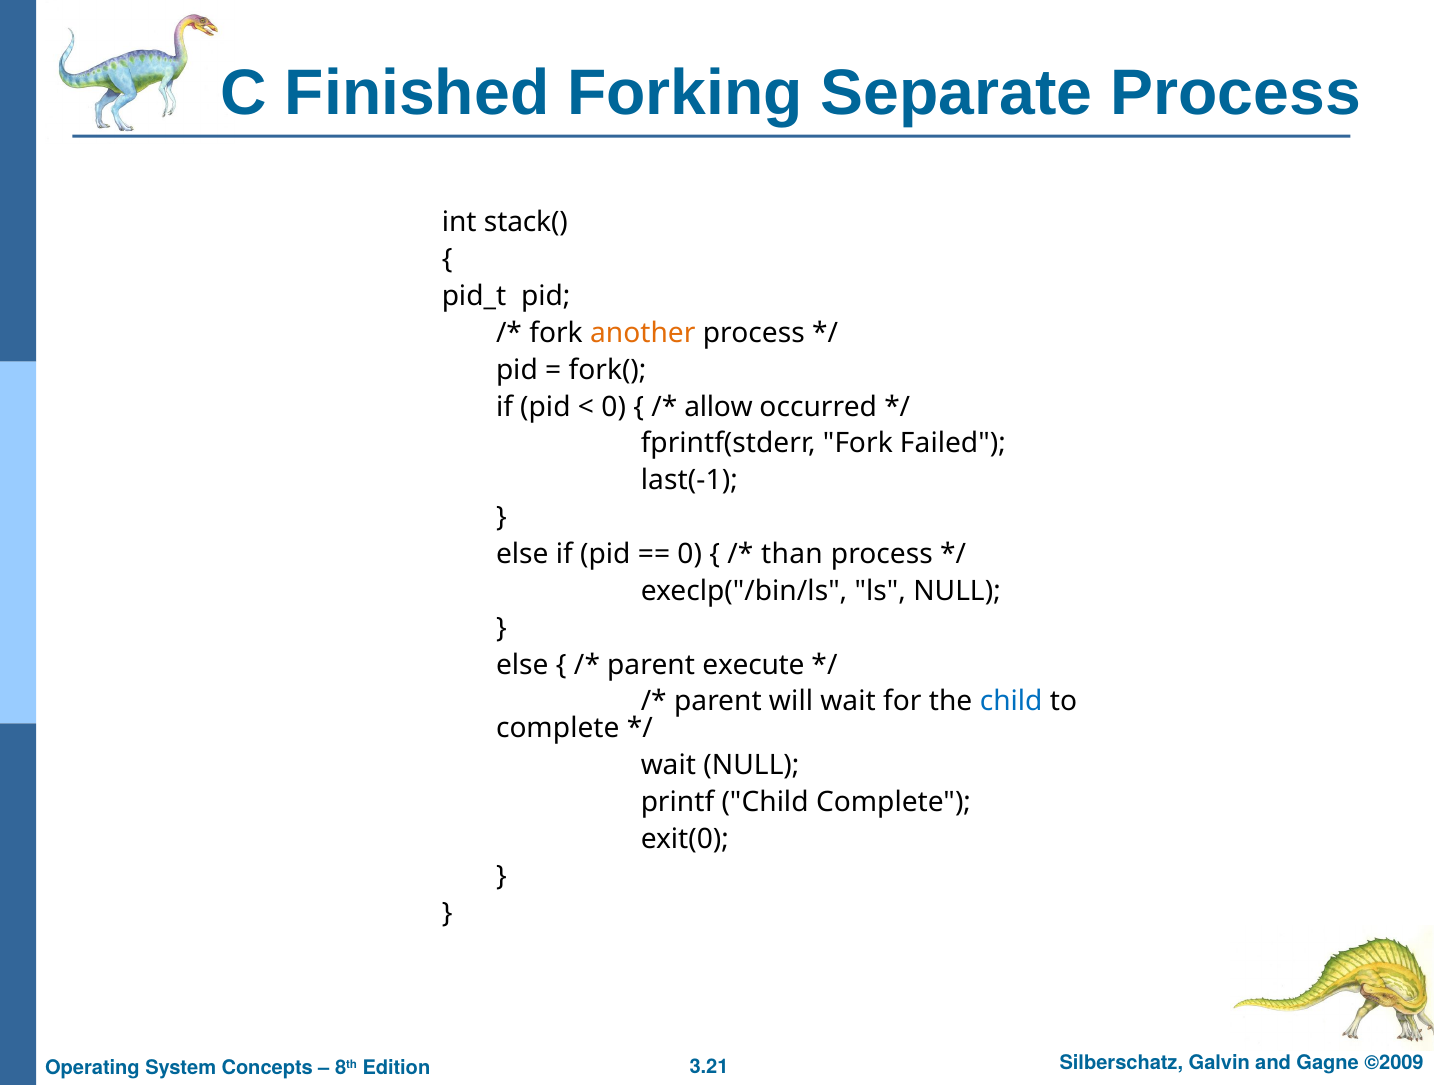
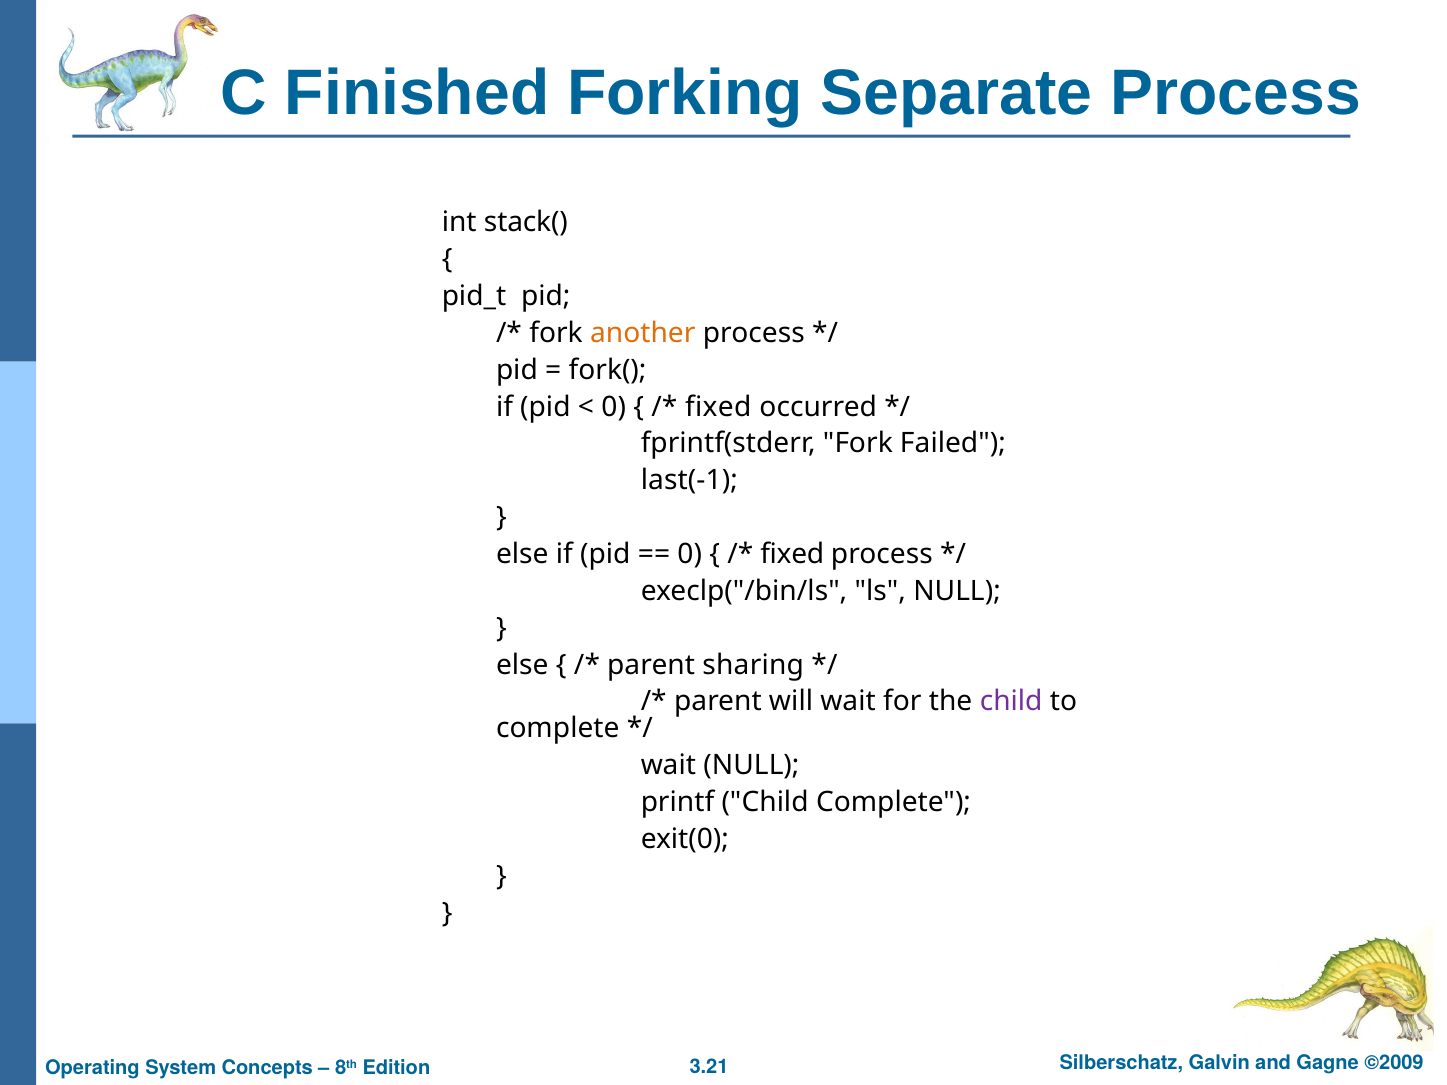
allow: allow -> fixed (718, 407)
than: than -> fixed (792, 554)
execute: execute -> sharing (753, 665)
child colour: blue -> purple (1011, 702)
